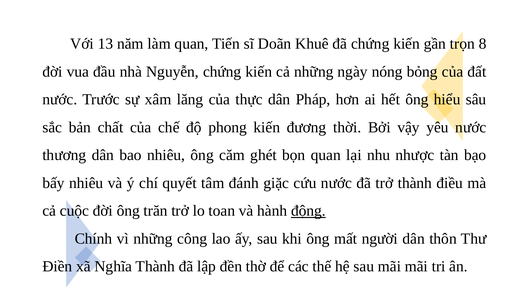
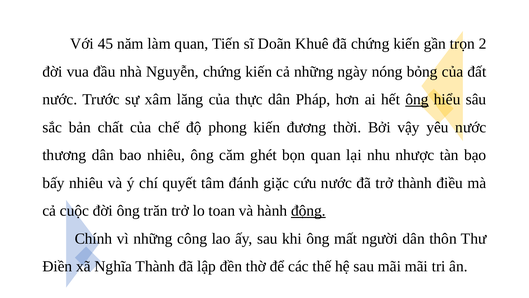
13: 13 -> 45 (105, 44)
8: 8 -> 2 (483, 44)
ông underline: none -> present (417, 99)
